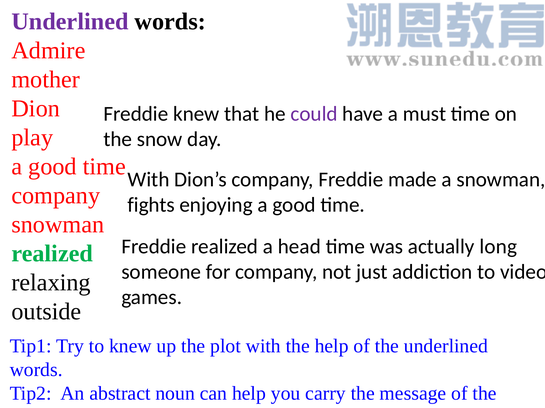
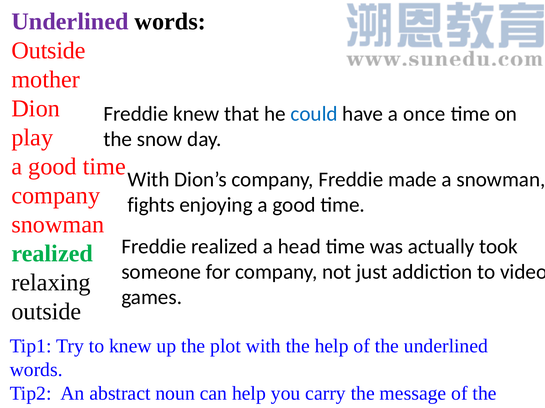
Admire: Admire -> Outside (49, 51)
could colour: purple -> blue (314, 114)
must: must -> once (424, 114)
long: long -> took (498, 247)
